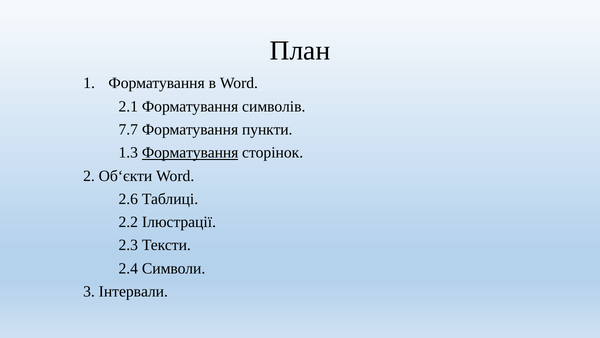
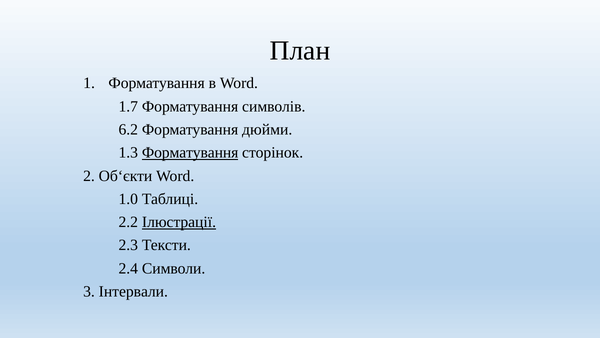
2.1: 2.1 -> 1.7 (128, 106)
7.7: 7.7 -> 6.2 (128, 129)
пункти: пункти -> дюйми (267, 129)
2.6: 2.6 -> 1.0 (128, 199)
Ілюстрації underline: none -> present (179, 222)
